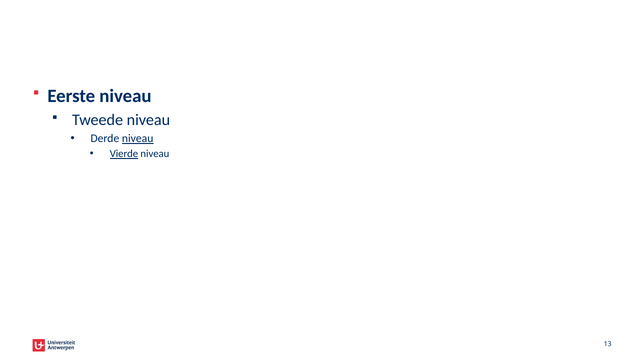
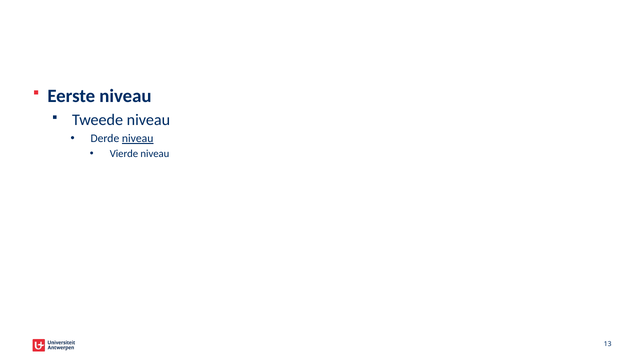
Vierde underline: present -> none (124, 154)
